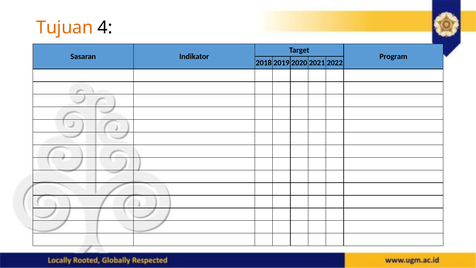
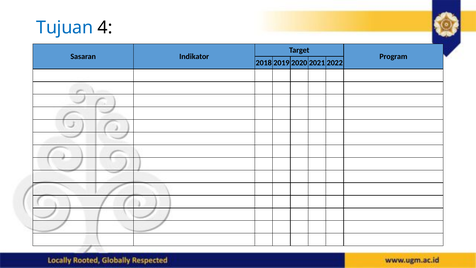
Tujuan colour: orange -> blue (65, 28)
